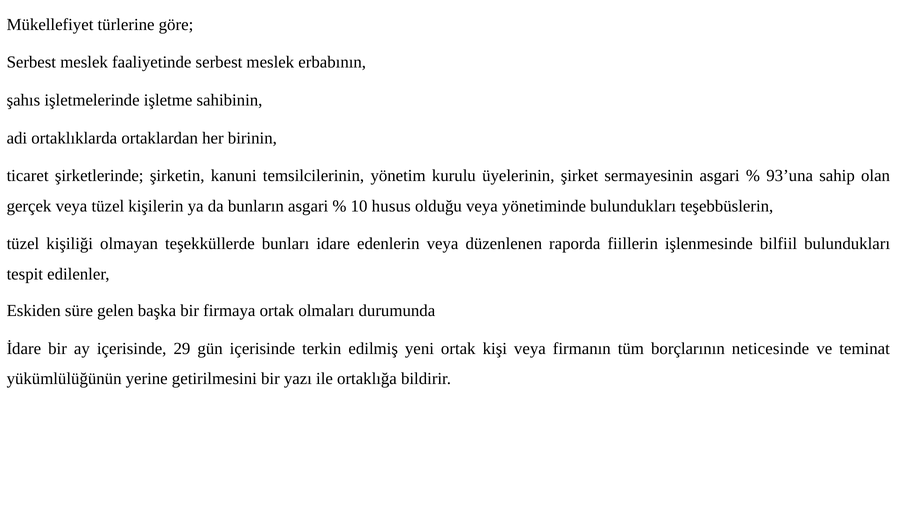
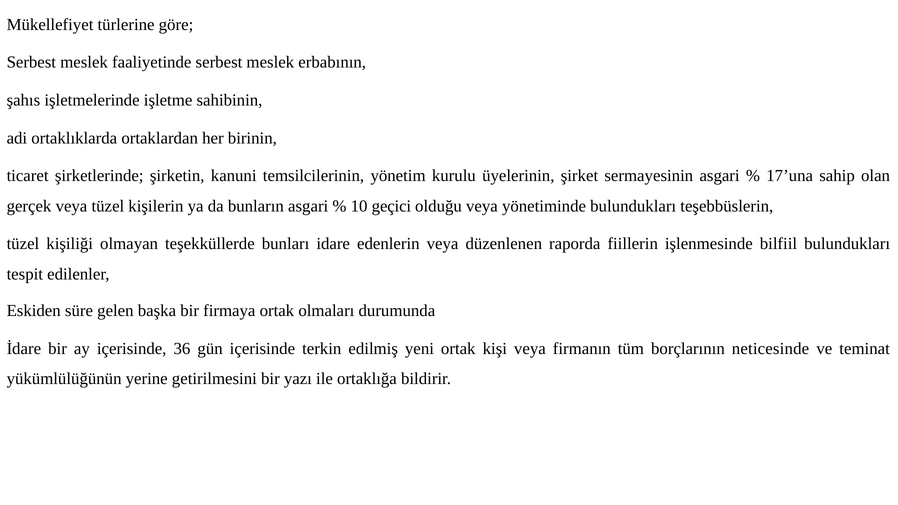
93’una: 93’una -> 17’una (790, 176)
husus: husus -> geçici (391, 206)
29: 29 -> 36 (182, 349)
